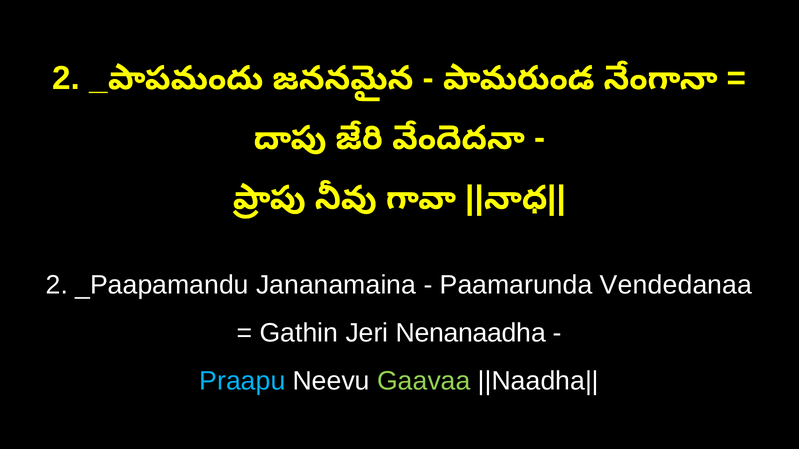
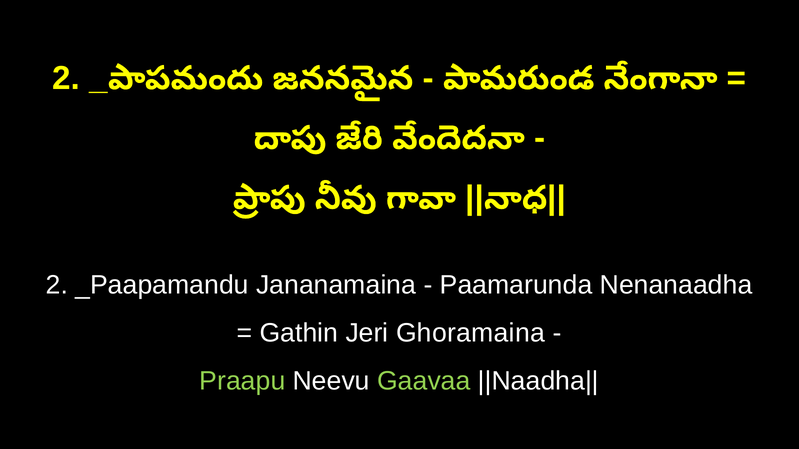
Vendedanaa: Vendedanaa -> Nenanaadha (676, 285)
Nenanaadha: Nenanaadha -> Ghoramaina (470, 333)
Praapu colour: light blue -> light green (242, 381)
